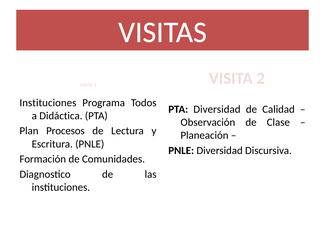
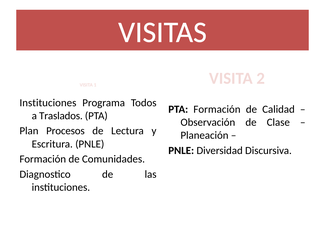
PTA Diversidad: Diversidad -> Formación (217, 109)
Didáctica: Didáctica -> Traslados (61, 116)
